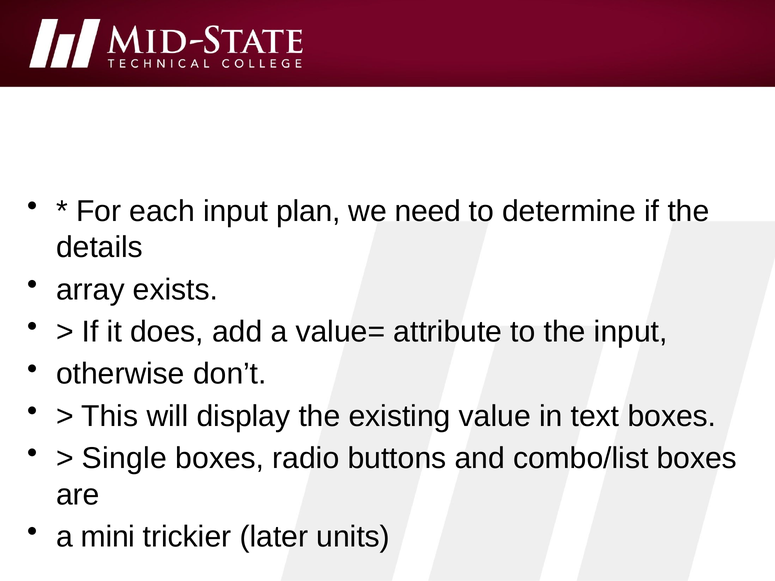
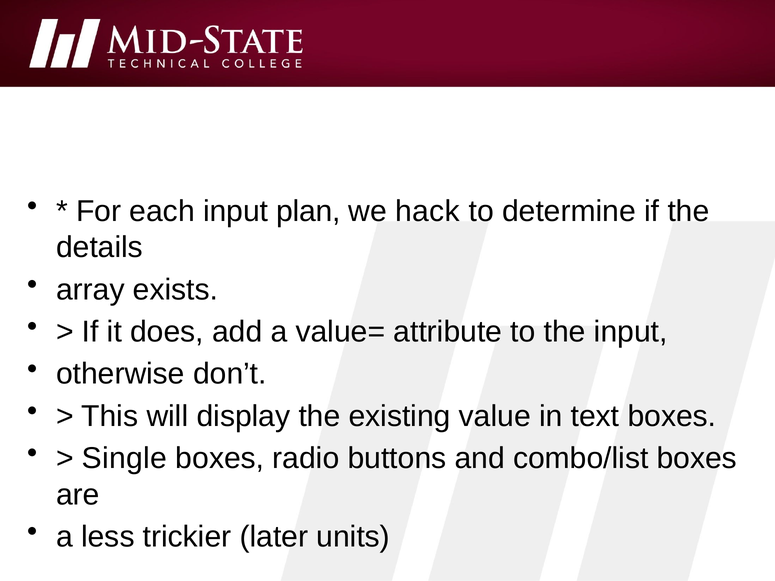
need: need -> hack (428, 211)
mini: mini -> less (108, 537)
